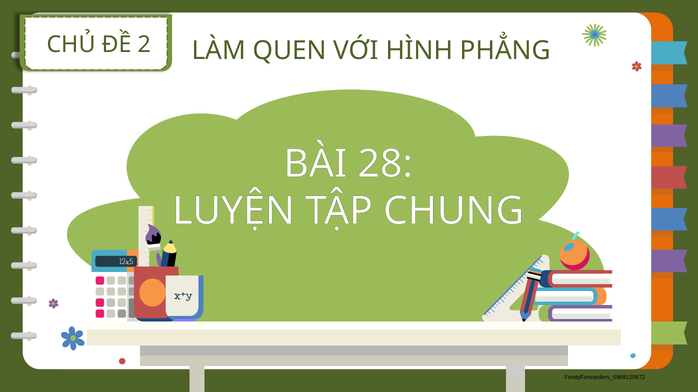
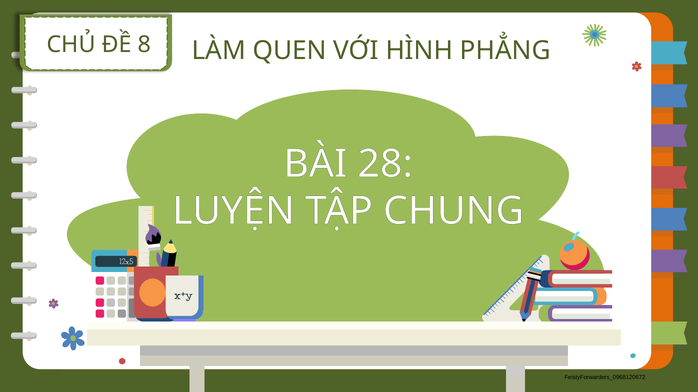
2: 2 -> 8 (144, 45)
